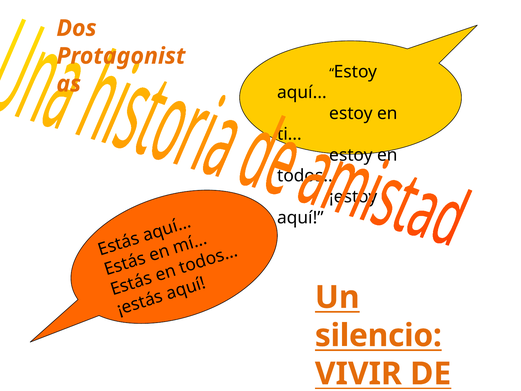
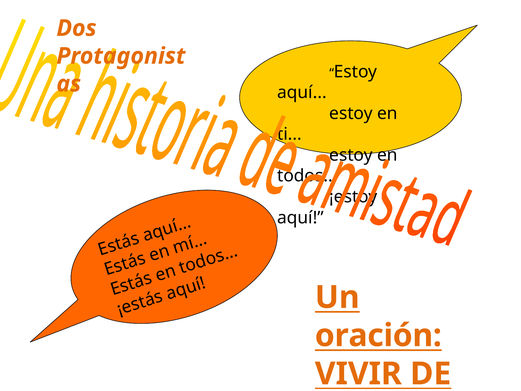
silencio: silencio -> oración (378, 335)
